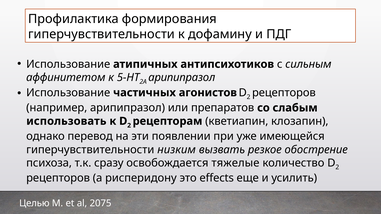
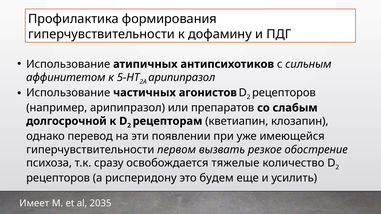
использовать: использовать -> долгосрочной (66, 121)
низким: низким -> первом (177, 150)
effects: effects -> будем (217, 178)
Целью: Целью -> Имеет (34, 203)
2075: 2075 -> 2035 (101, 203)
